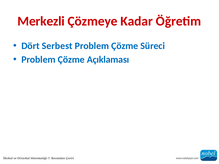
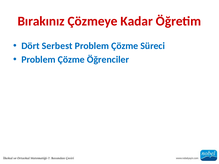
Merkezli: Merkezli -> Bırakınız (41, 21)
Açıklaması: Açıklaması -> Öğrenciler (108, 60)
